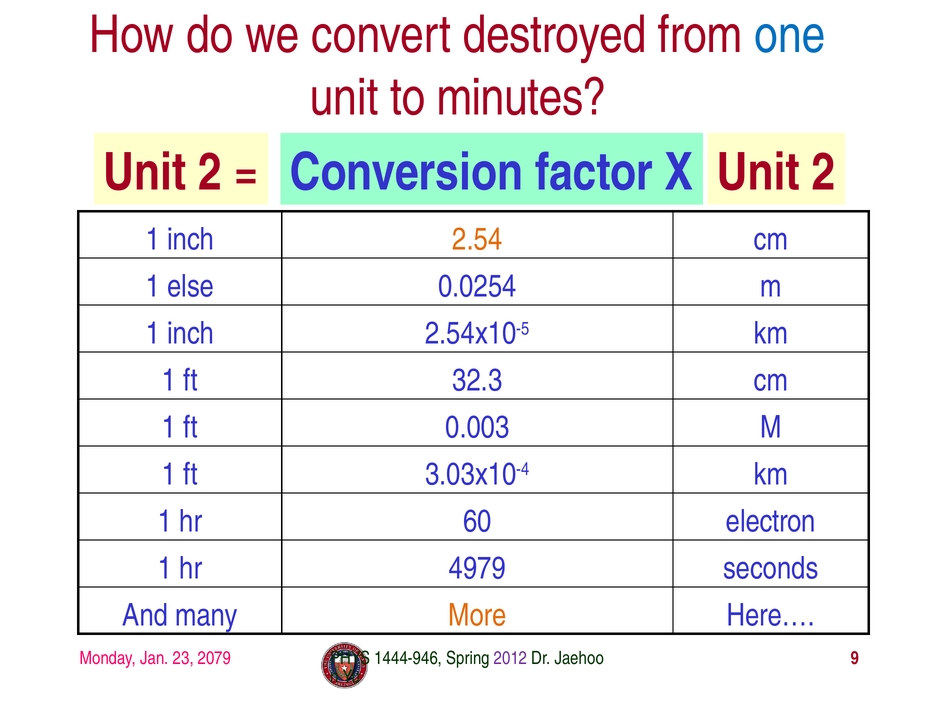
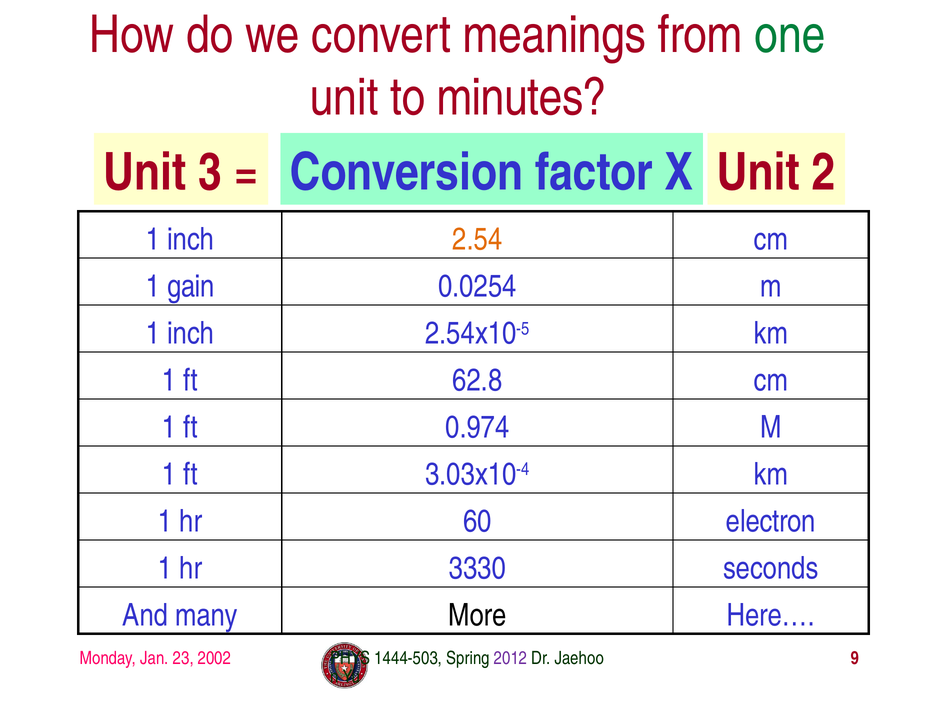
destroyed: destroyed -> meanings (555, 35)
one colour: blue -> green (790, 35)
2: 2 -> 3 (210, 173)
else: else -> gain (191, 287)
32.3: 32.3 -> 62.8 (477, 381)
0.003: 0.003 -> 0.974 (477, 428)
4979: 4979 -> 3330 (477, 569)
More colour: orange -> black (477, 616)
2079: 2079 -> 2002 (214, 659)
1444-946: 1444-946 -> 1444-503 (408, 659)
